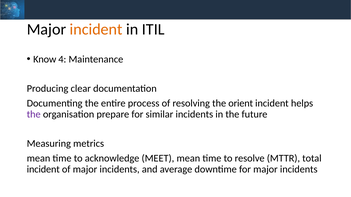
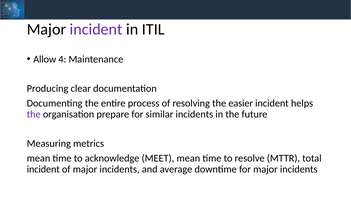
incident colour: orange -> purple (96, 29)
Know: Know -> Allow (45, 59)
orient: orient -> easier (241, 103)
